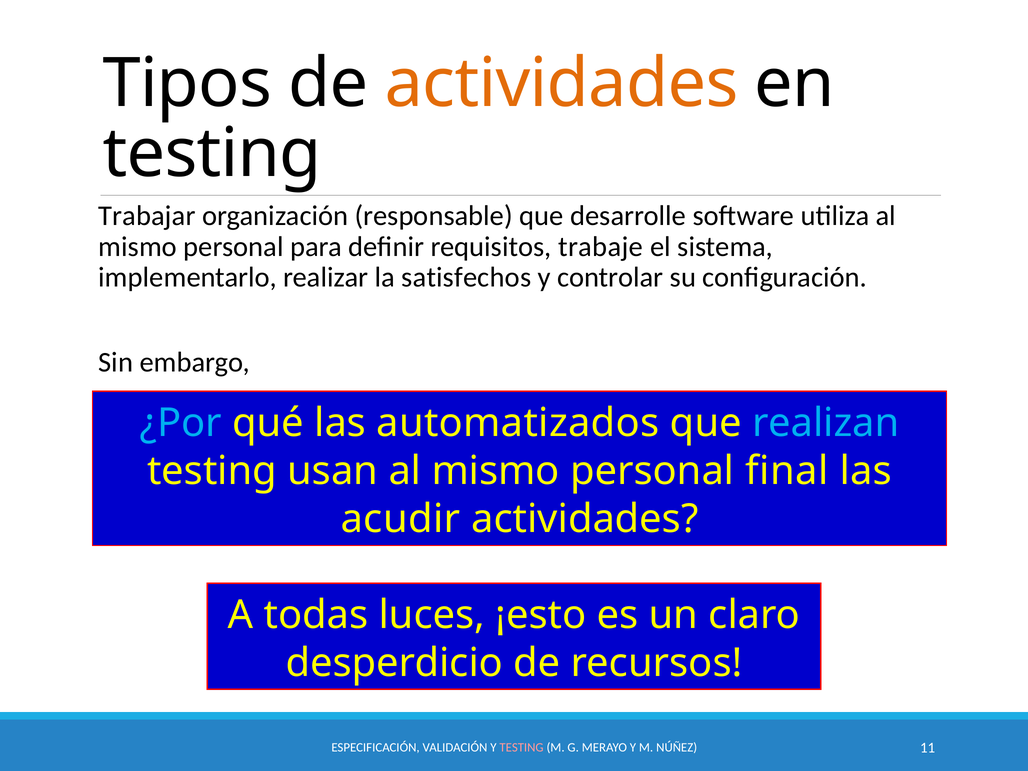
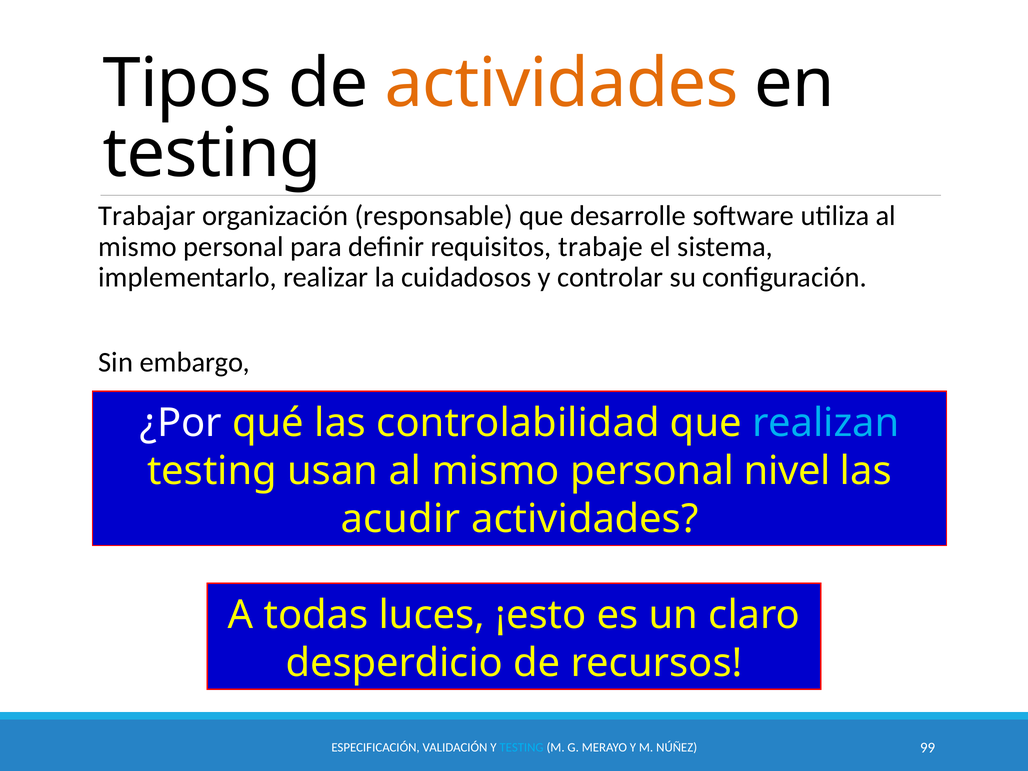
satisfechos: satisfechos -> cuidadosos (466, 278)
¿Por colour: light blue -> white (181, 423)
automatizados: automatizados -> controlabilidad (518, 423)
final: final -> nivel (787, 471)
TESTING colour: pink -> light blue (521, 748)
11: 11 -> 99 (928, 748)
